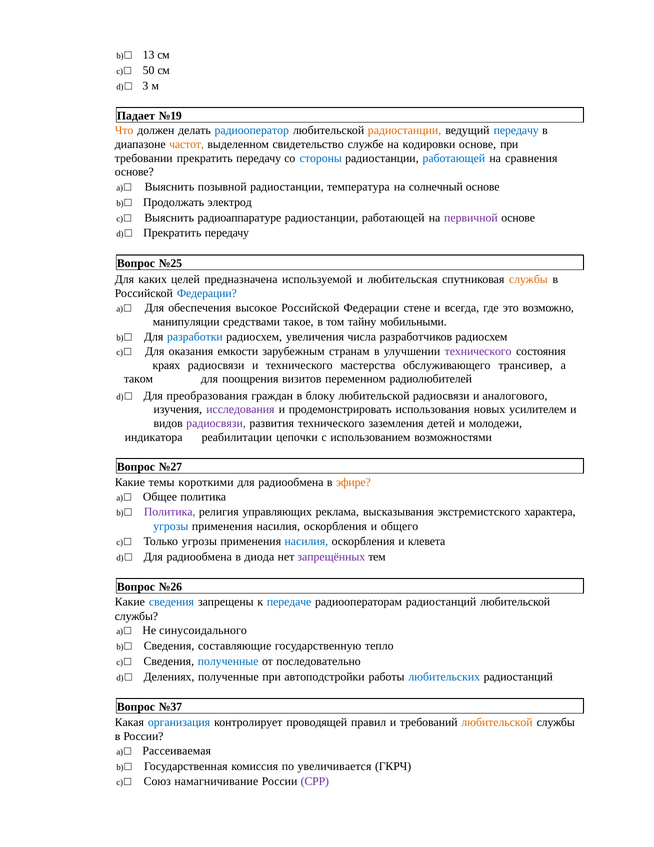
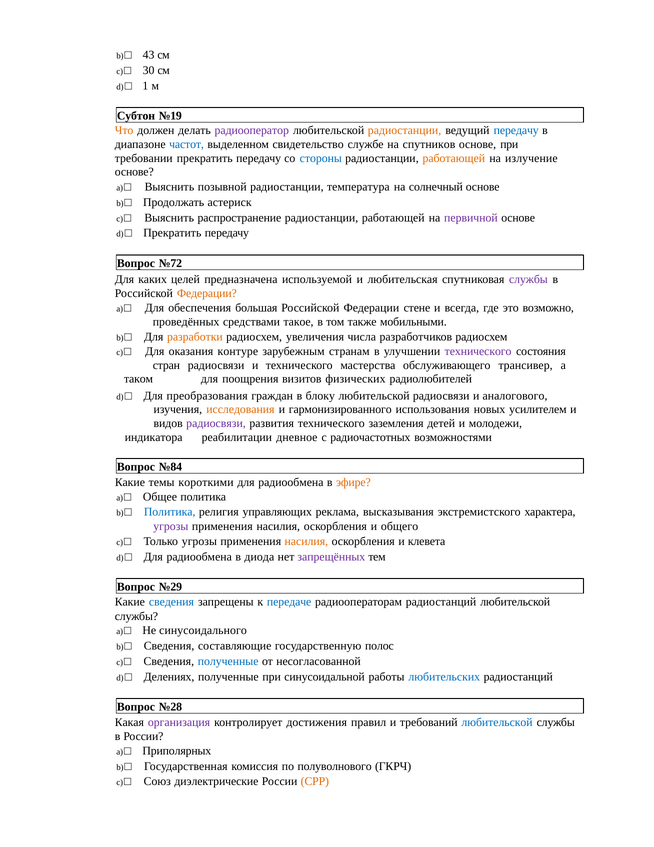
13: 13 -> 43 (149, 55)
50: 50 -> 30 (149, 70)
3: 3 -> 1 (145, 86)
Падает: Падает -> Субтон (136, 116)
радиооператор colour: blue -> purple (252, 130)
частот colour: orange -> blue (186, 144)
кодировки: кодировки -> спутников (429, 144)
работающей colour: blue -> orange (454, 158)
сравнения: сравнения -> излучение (531, 158)
электрод: электрод -> астериск (230, 202)
радиоаппаратуре: радиоаппаратуре -> распространение (239, 218)
№25: №25 -> №72 (170, 263)
службы colour: orange -> purple (528, 279)
Федерации colour: blue -> orange (207, 293)
высокое: высокое -> большая (256, 307)
манипуляции: манипуляции -> проведённых (186, 322)
тайну: тайну -> также (362, 322)
разработки colour: blue -> orange (195, 336)
емкости: емкости -> контуре (238, 351)
краях: краях -> стран (166, 365)
переменном: переменном -> физических (355, 379)
исследования colour: purple -> orange (240, 409)
продемонстрировать: продемонстрировать -> гармонизированного (340, 409)
цепочки: цепочки -> дневное (297, 437)
использованием: использованием -> радиочастотных (370, 437)
№27: №27 -> №84 (170, 467)
Политика colour: purple -> blue (170, 512)
угрозы colour: blue -> purple (171, 526)
насилия colour: blue -> orange (306, 541)
№26: №26 -> №29 (170, 586)
тепло: тепло -> полос (379, 645)
последовательно: последовательно -> несогласованной (318, 661)
автоподстройки: автоподстройки -> синусоидальной (325, 677)
№37: №37 -> №28 (170, 707)
организация colour: blue -> purple (179, 722)
проводящей: проводящей -> достижения (317, 722)
любительской colour: orange -> blue (497, 722)
Рассеиваемая: Рассеиваемая -> Приполярных (177, 750)
увеличивается: увеличивается -> полуволнового (335, 766)
намагничивание: намагничивание -> диэлектрические (216, 781)
СРР colour: purple -> orange (315, 781)
